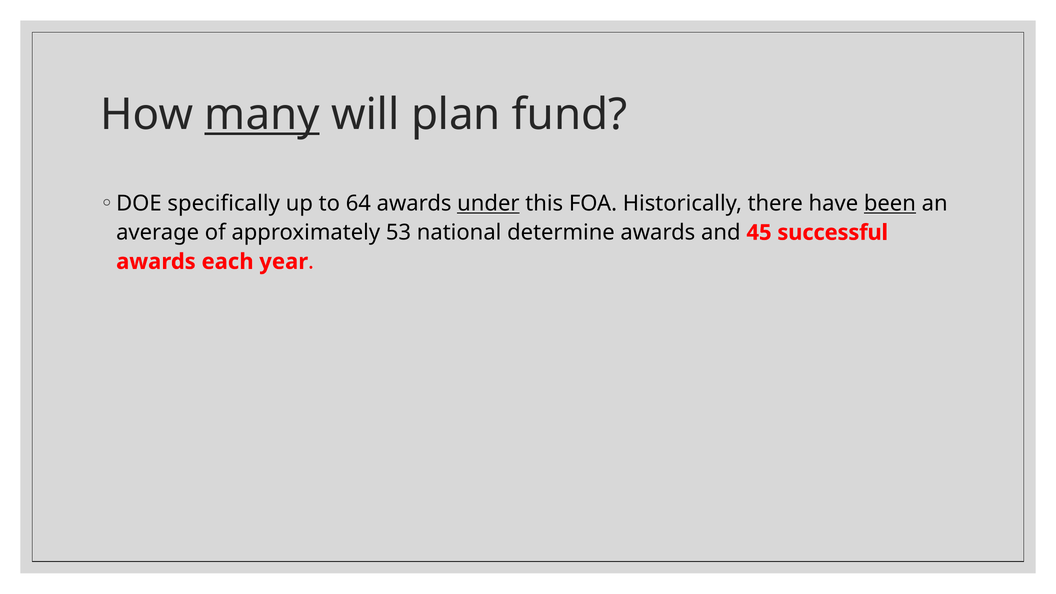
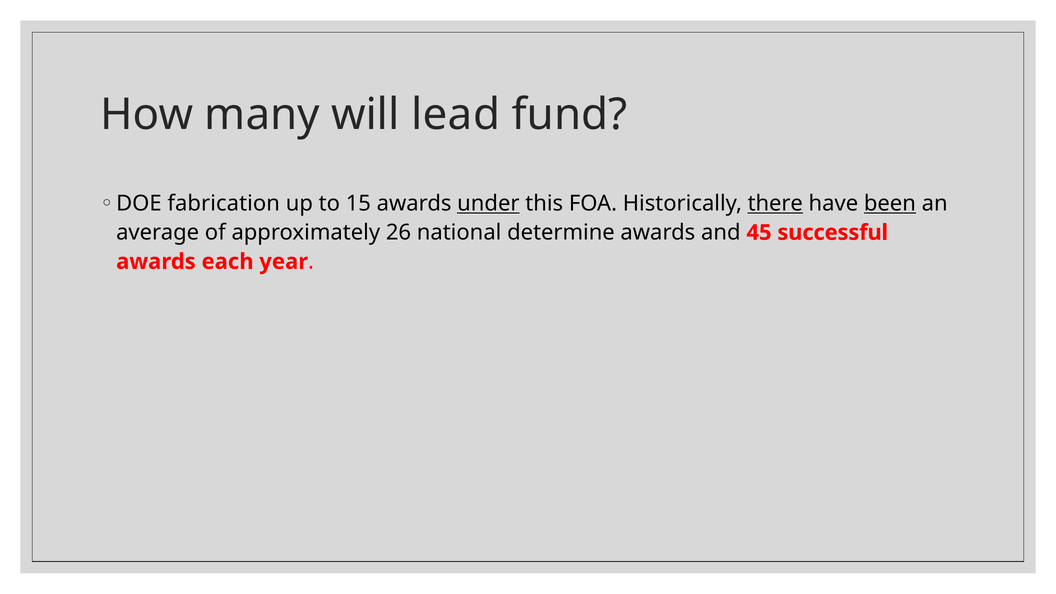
many underline: present -> none (262, 115)
plan: plan -> lead (456, 115)
specifically: specifically -> fabrication (224, 204)
64: 64 -> 15 (358, 204)
there underline: none -> present (775, 204)
53: 53 -> 26 (398, 233)
